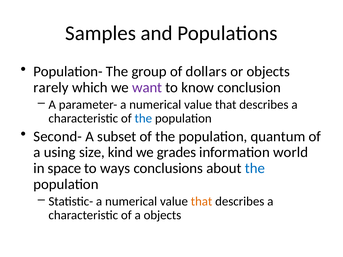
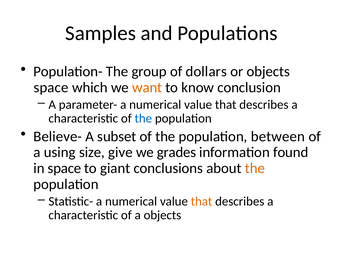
rarely: rarely -> space (51, 88)
want colour: purple -> orange (147, 88)
Second-: Second- -> Believe- (58, 137)
quantum: quantum -> between (278, 137)
kind: kind -> give (120, 152)
world: world -> found (291, 152)
ways: ways -> giant (115, 168)
the colour: blue -> orange (255, 168)
